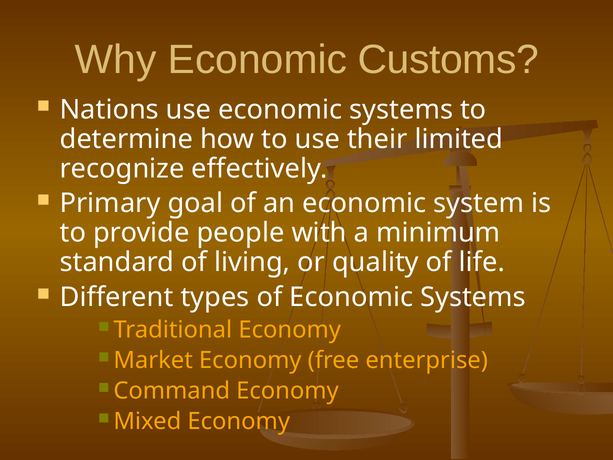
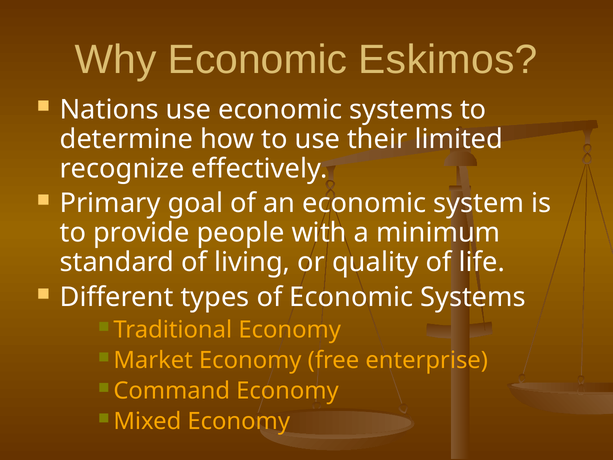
Customs: Customs -> Eskimos (448, 60)
